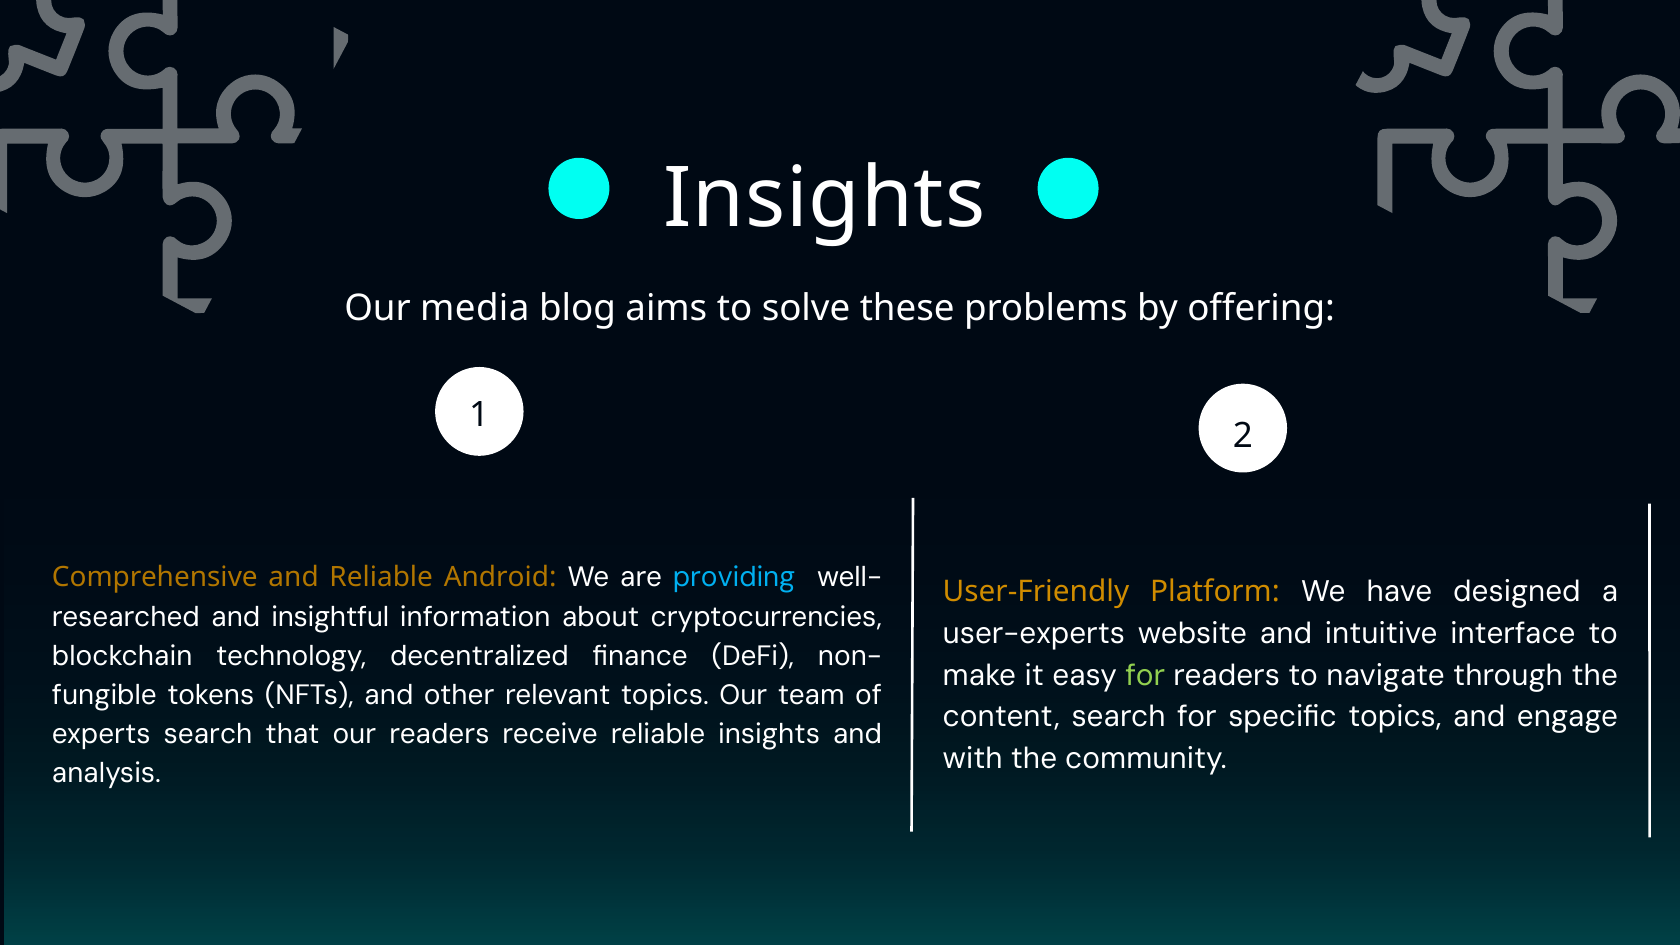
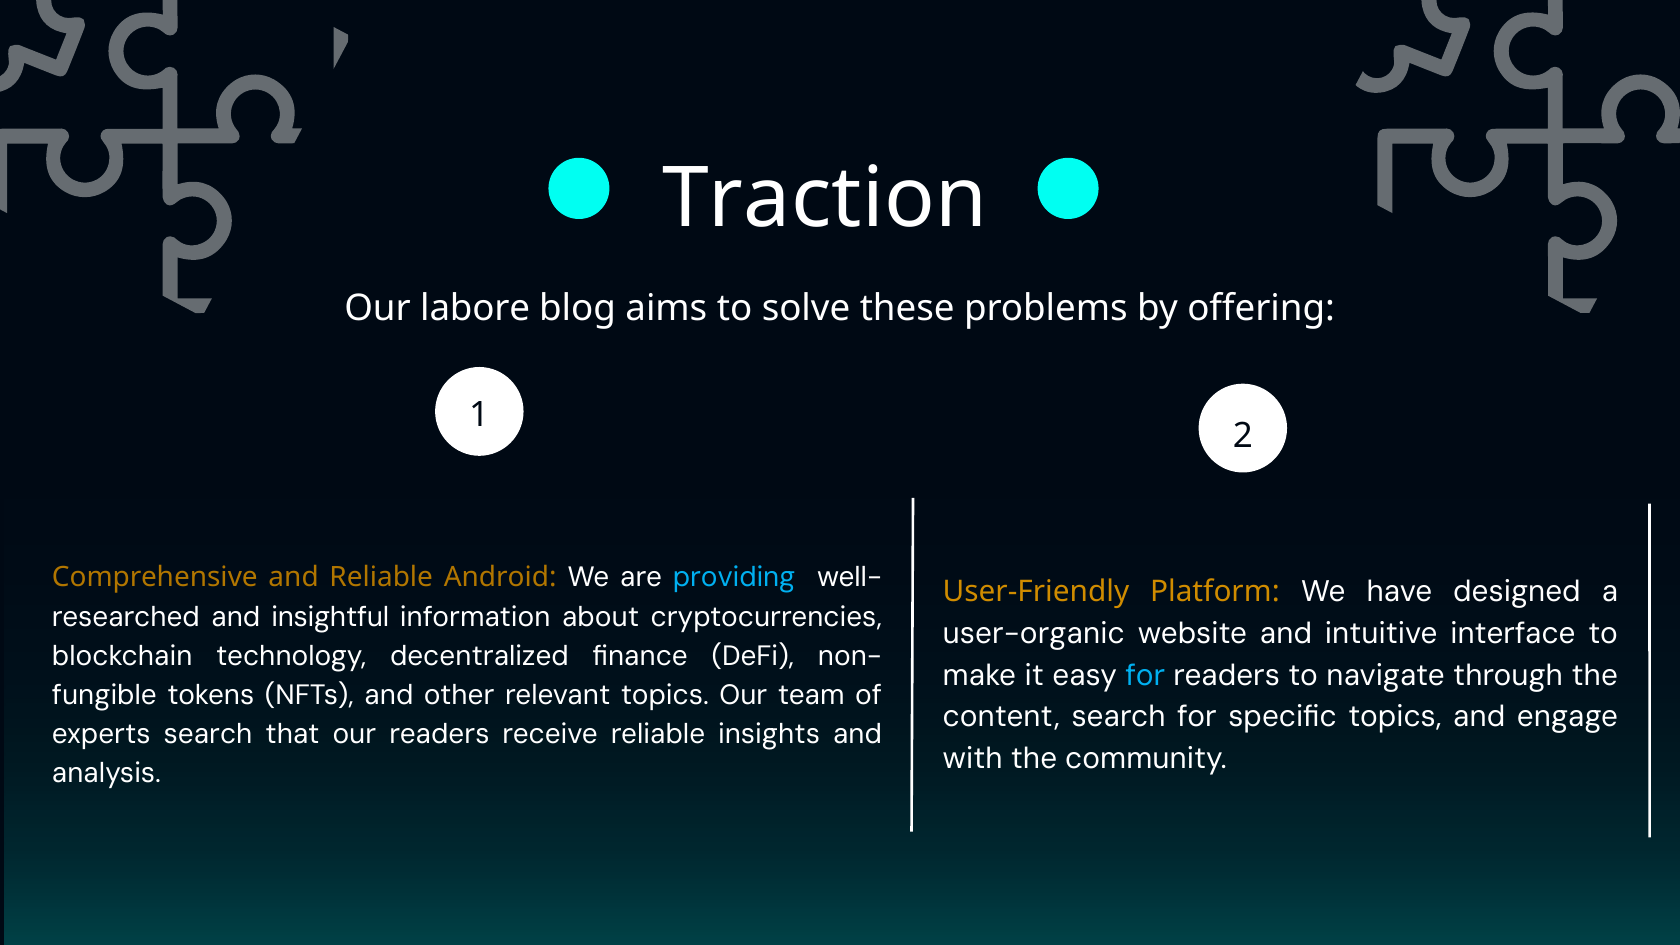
Insights: Insights -> Traction (824, 199)
media: media -> labore (475, 308)
user-experts: user-experts -> user-organic (1034, 634)
for colour: light green -> light blue (1145, 675)
